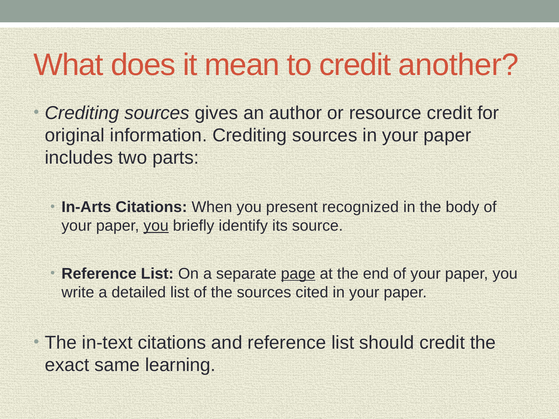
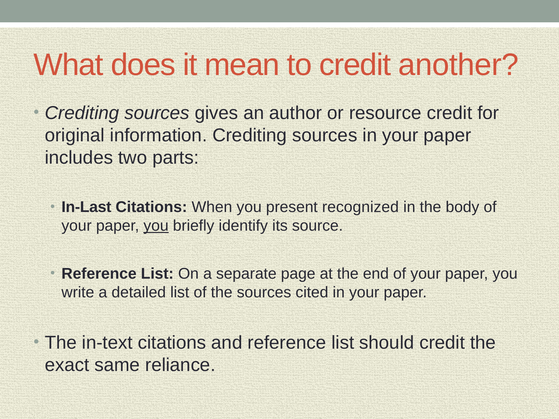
In-Arts: In-Arts -> In-Last (86, 207)
page underline: present -> none (298, 274)
learning: learning -> reliance (180, 365)
